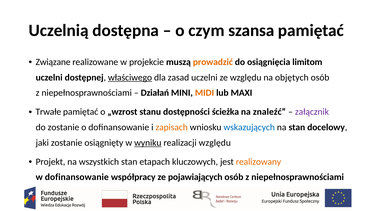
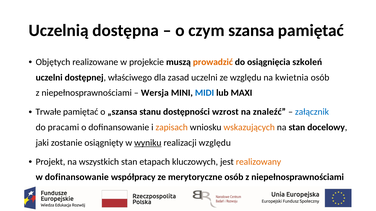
Związane: Związane -> Objętych (53, 62)
limitom: limitom -> szkoleń (307, 62)
właściwego underline: present -> none (130, 78)
objętych: objętych -> kwietnia (292, 78)
Działań: Działań -> Wersja (155, 93)
MIDI colour: orange -> blue (205, 93)
„wzrost: „wzrost -> „szansa (122, 112)
ścieżka: ścieżka -> wzrost (225, 112)
załącznik colour: purple -> blue (312, 112)
do zostanie: zostanie -> pracami (63, 128)
wskazujących colour: blue -> orange (249, 128)
pojawiających: pojawiających -> merytoryczne (195, 178)
